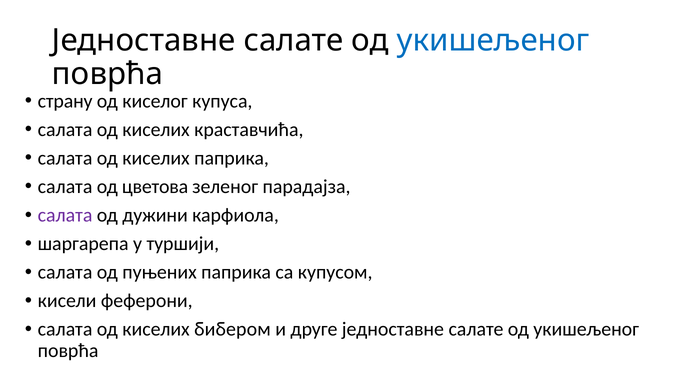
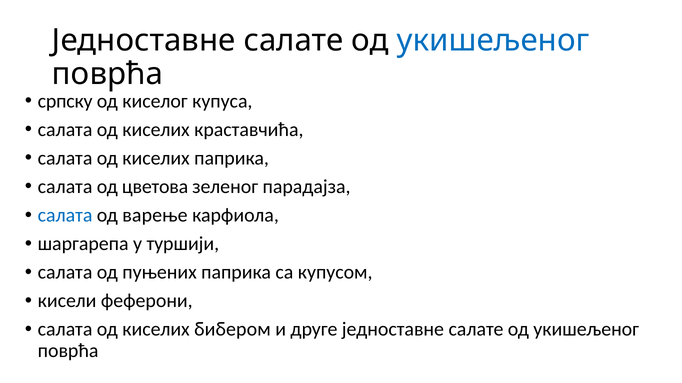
страну: страну -> српску (65, 101)
салата colour: purple -> blue (65, 216)
дужини: дужини -> варење (155, 216)
